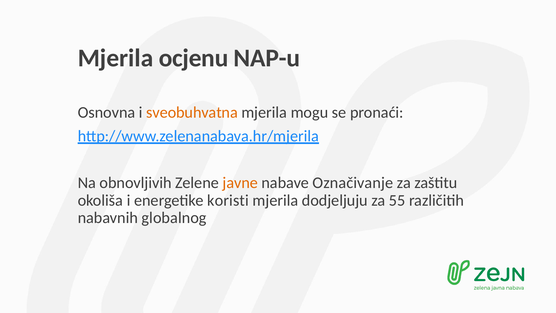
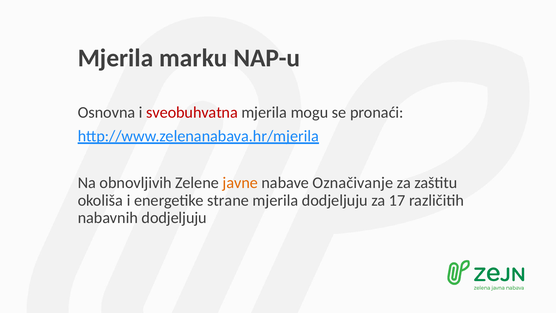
ocjenu: ocjenu -> marku (193, 58)
sveobuhvatna colour: orange -> red (192, 112)
koristi: koristi -> strane (228, 200)
55: 55 -> 17 (397, 200)
nabavnih globalnog: globalnog -> dodjeljuju (174, 218)
